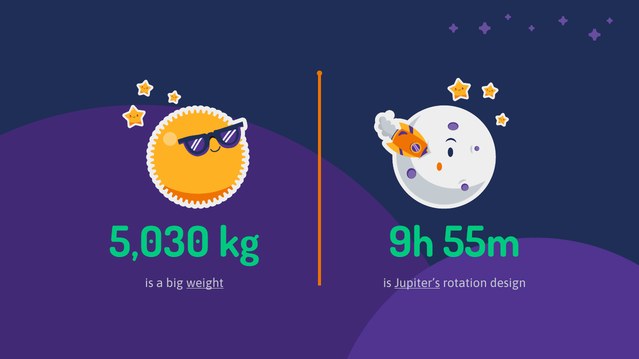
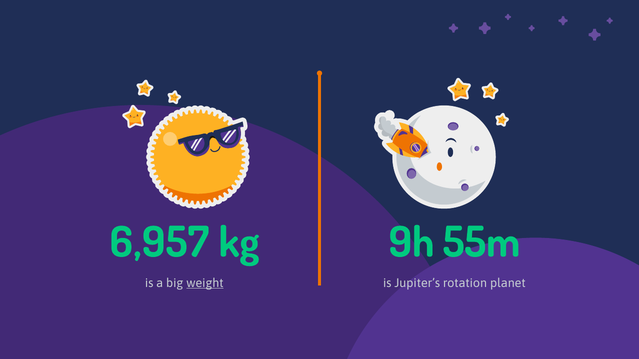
5,030: 5,030 -> 6,957 (159, 243)
Jupiter’s underline: present -> none (417, 283)
design: design -> planet (508, 283)
